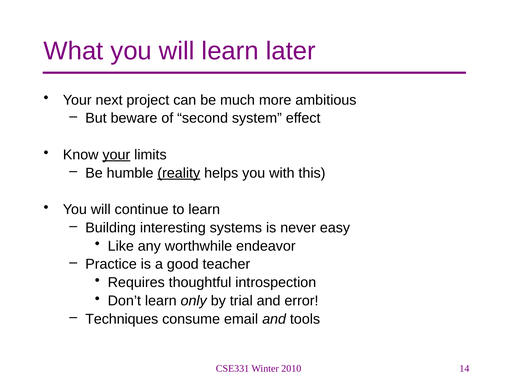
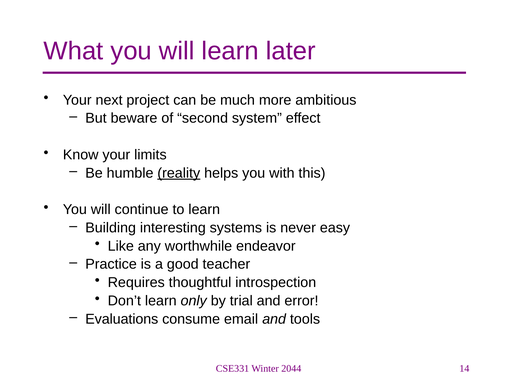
your underline: present -> none (116, 155)
Techniques: Techniques -> Evaluations (122, 319)
2010: 2010 -> 2044 (291, 368)
